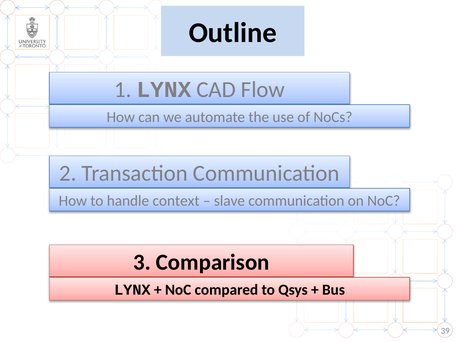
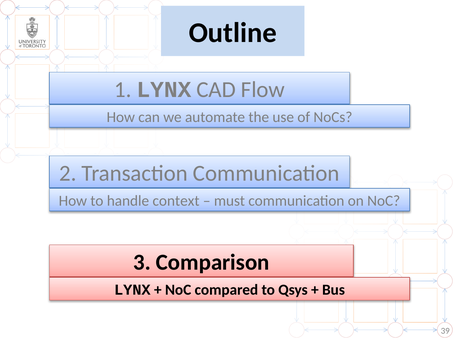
slave: slave -> must (229, 201)
